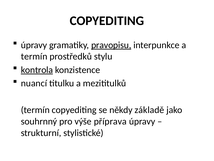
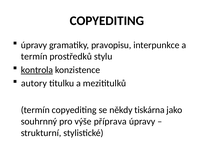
pravopisu underline: present -> none (111, 45)
nuancí: nuancí -> autory (34, 83)
základě: základě -> tiskárna (150, 110)
